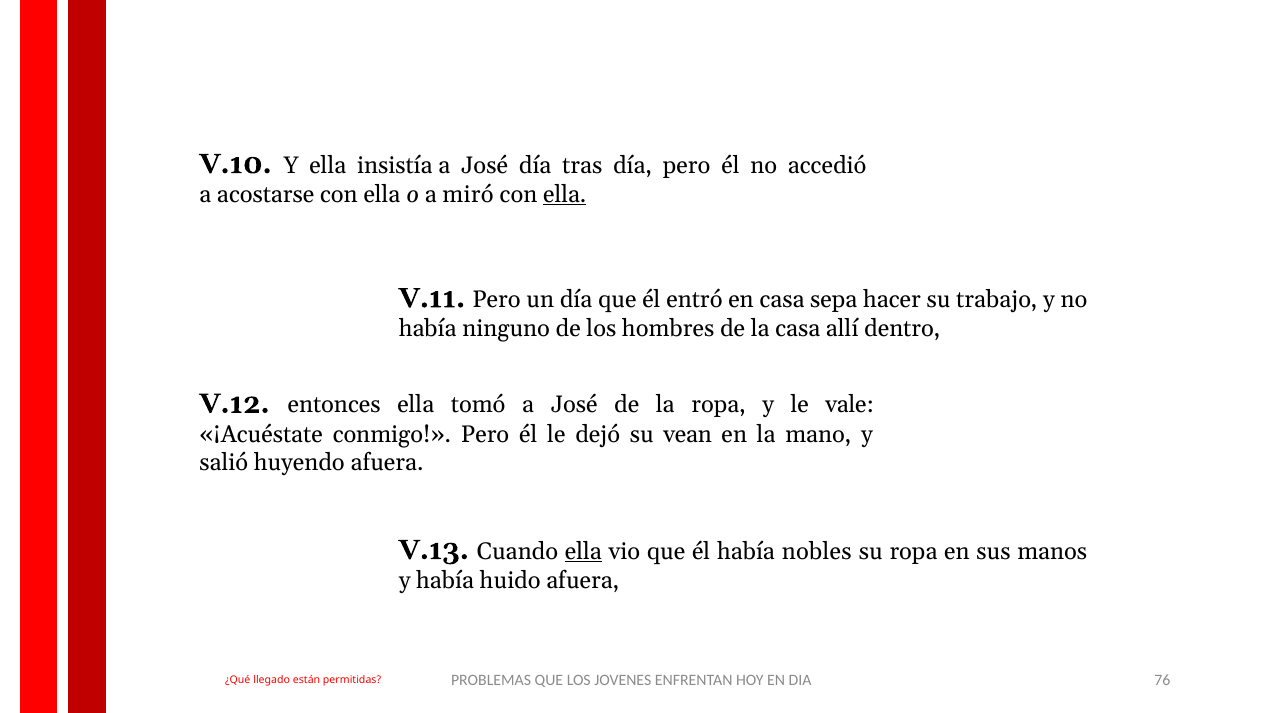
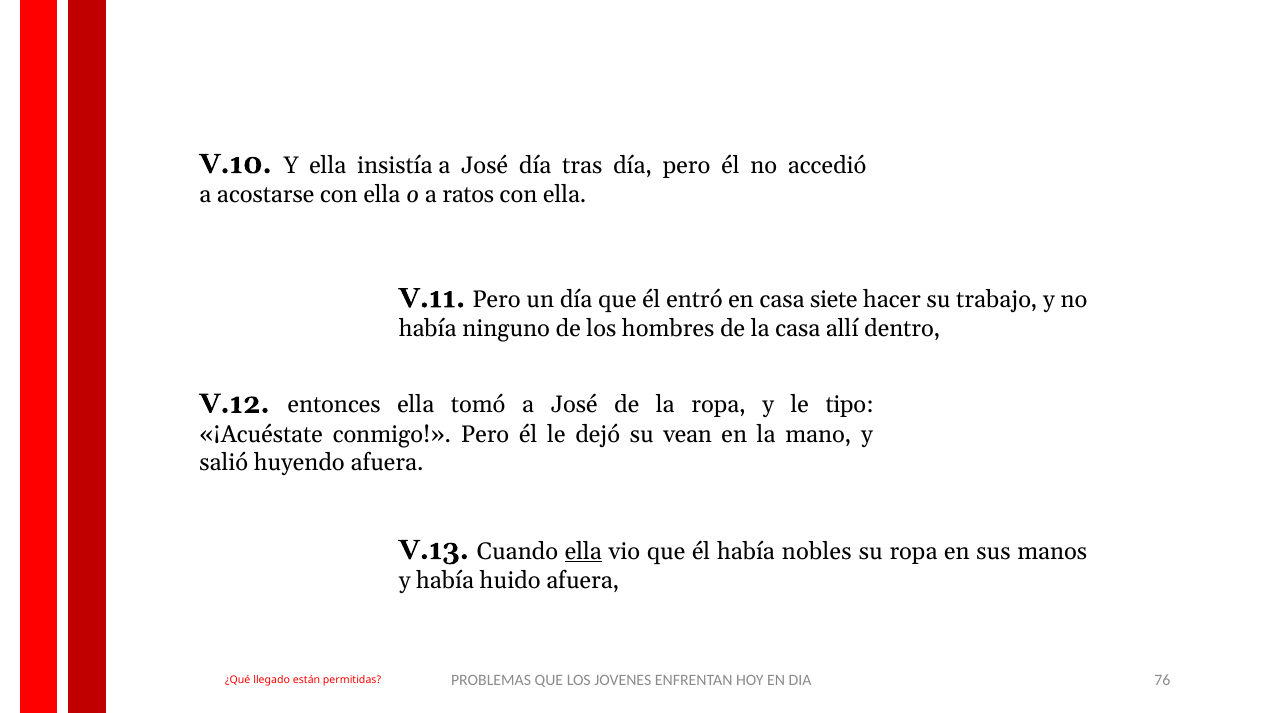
miró: miró -> ratos (468, 194)
ella underline: present -> none (565, 194)
sepa: sepa -> siete (834, 299)
vale: vale -> tipo (849, 405)
